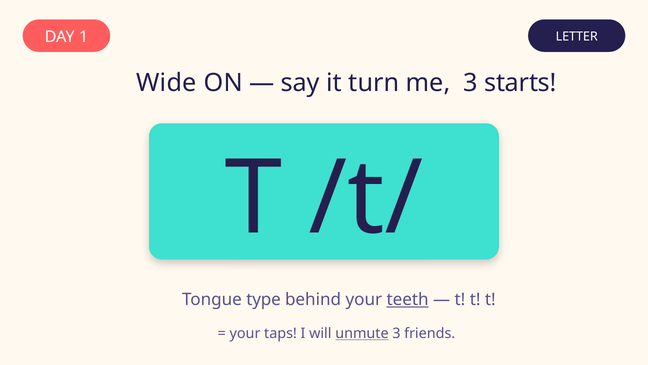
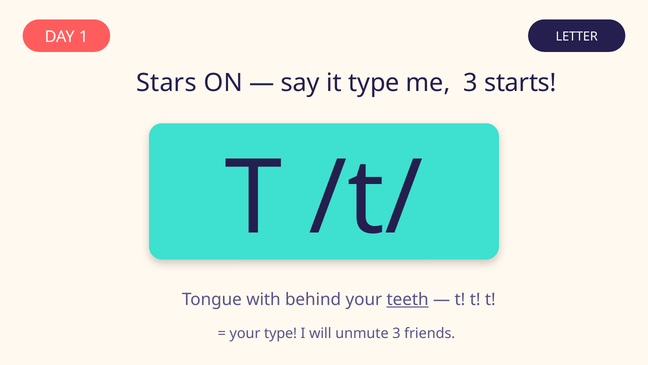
Wide: Wide -> Stars (166, 83)
it turn: turn -> type (374, 83)
type: type -> with (263, 299)
your taps: taps -> type (281, 333)
unmute underline: present -> none (362, 333)
